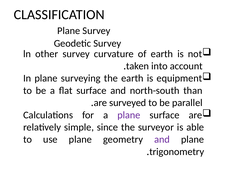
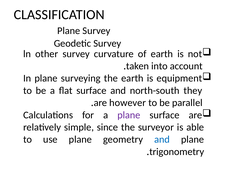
than: than -> they (193, 90)
surveyed: surveyed -> however (128, 103)
and colour: purple -> blue (162, 139)
